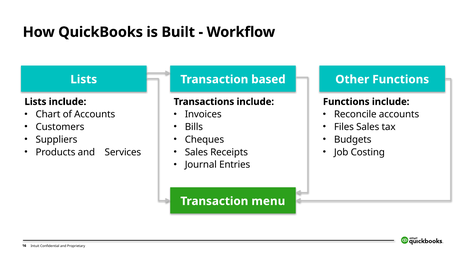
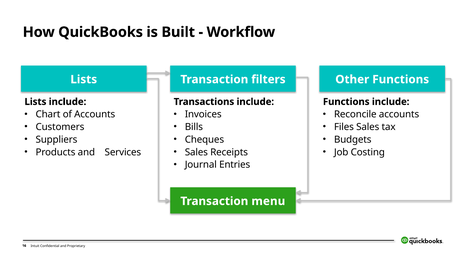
based: based -> filters (268, 79)
